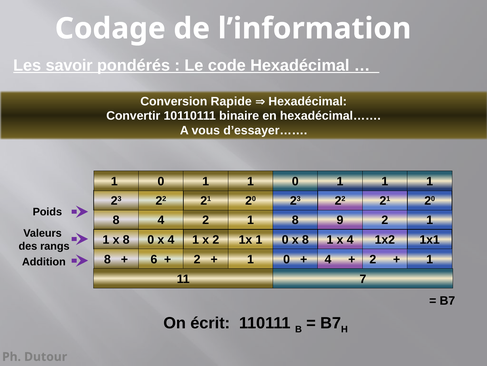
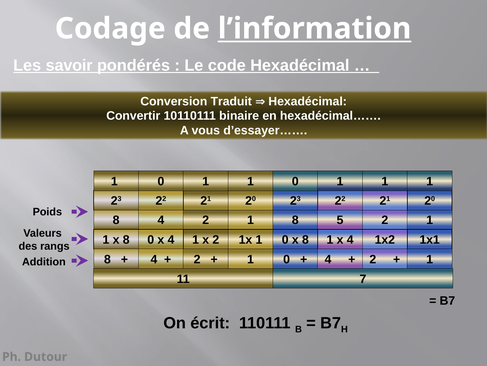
l’information underline: none -> present (315, 29)
Rapide: Rapide -> Traduit (231, 101)
9: 9 -> 5 (340, 220)
6: 6 -> 4 (154, 259)
